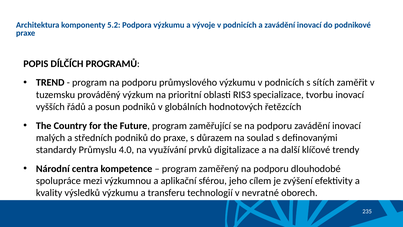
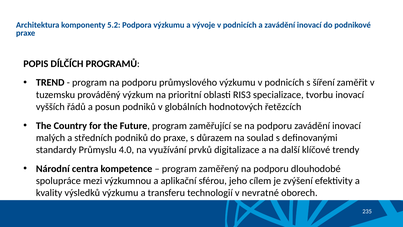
sítích: sítích -> šíření (324, 83)
